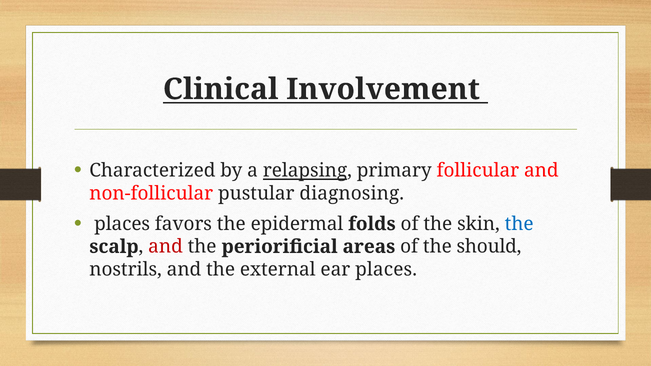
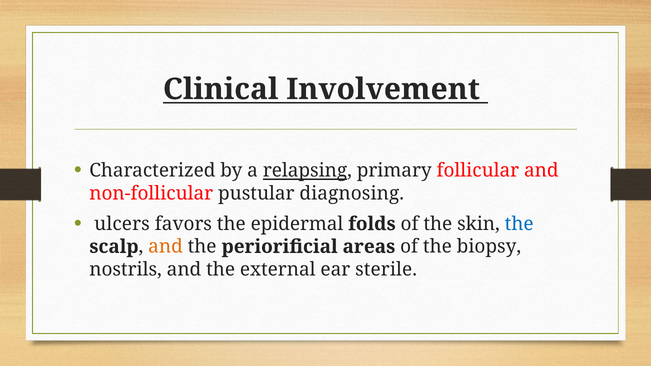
places: places -> ulcers (122, 224)
and colour: red -> orange (166, 247)
should: should -> biopsy (489, 247)
ear places: places -> sterile (386, 269)
